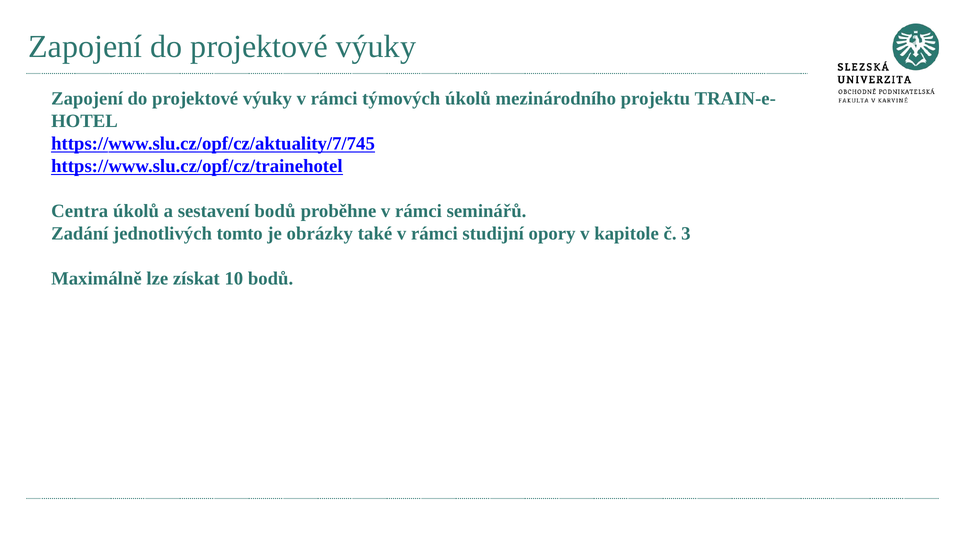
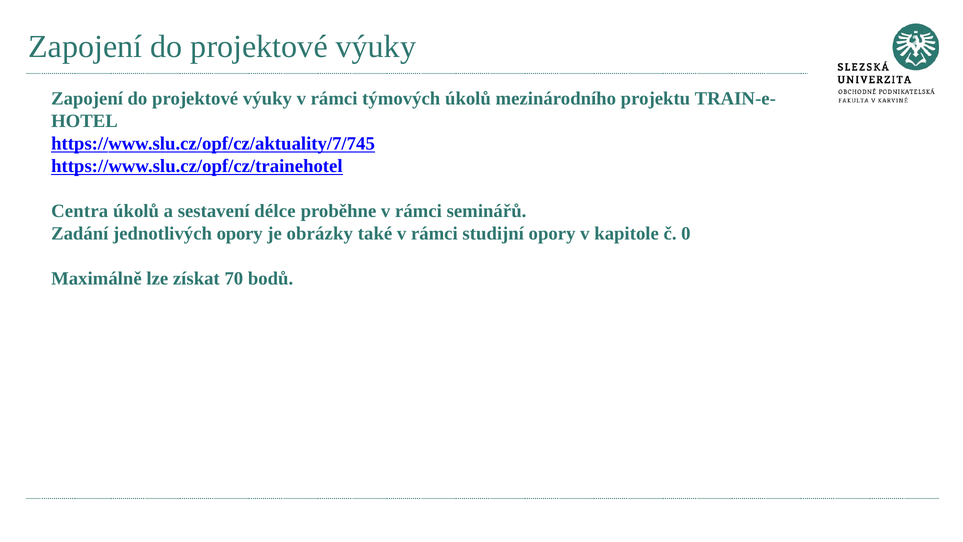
sestavení bodů: bodů -> délce (275, 211)
jednotlivých tomto: tomto -> opory (240, 233)
3: 3 -> 0 (686, 233)
10: 10 -> 70 (234, 278)
